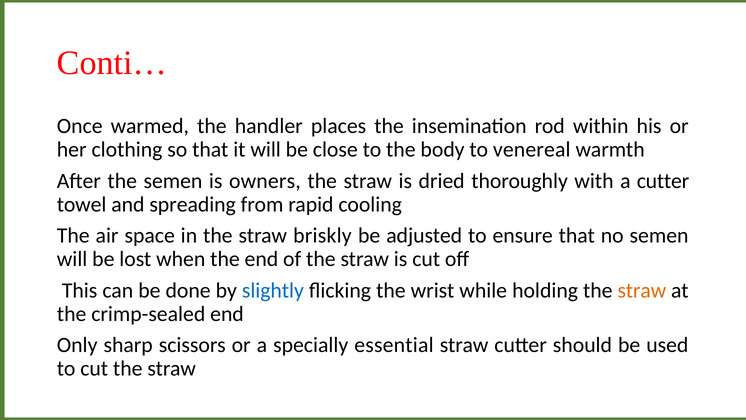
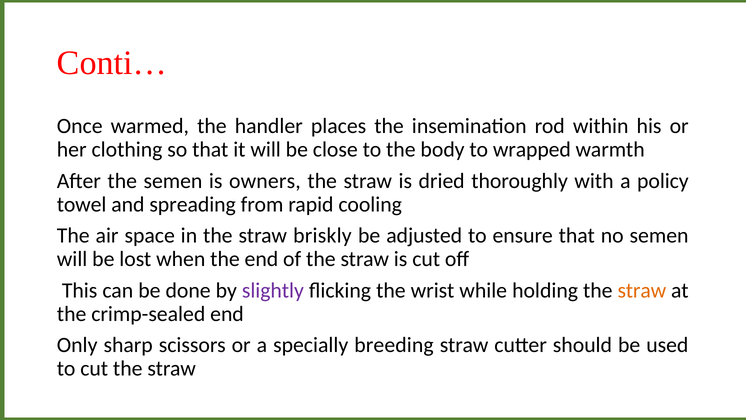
venereal: venereal -> wrapped (532, 150)
a cutter: cutter -> policy (663, 181)
slightly colour: blue -> purple (273, 290)
essential: essential -> breeding (394, 345)
